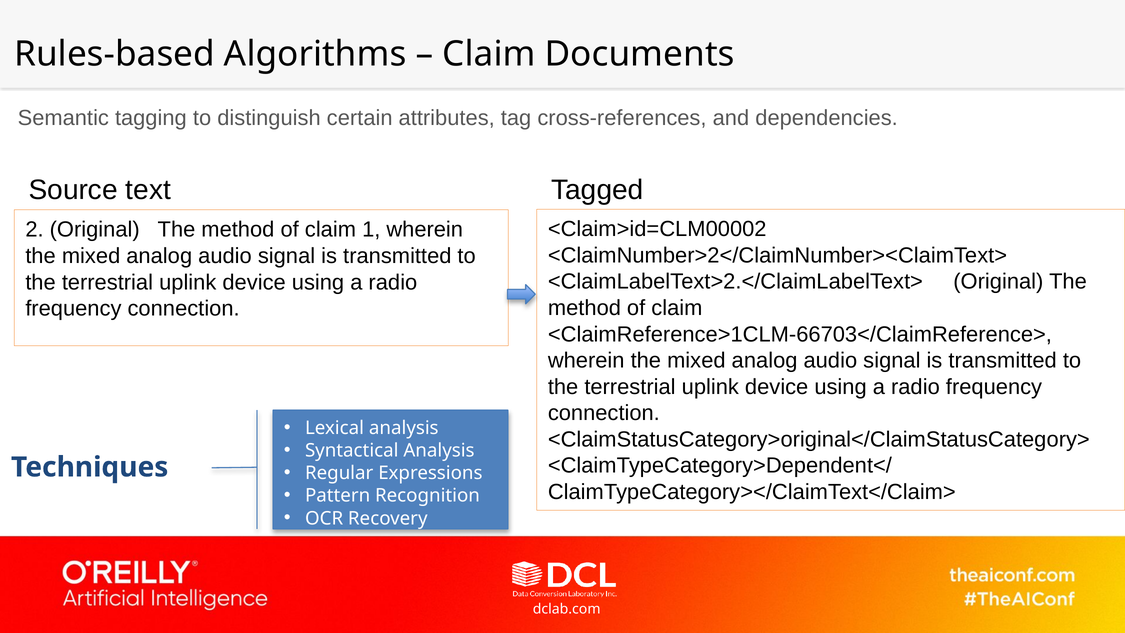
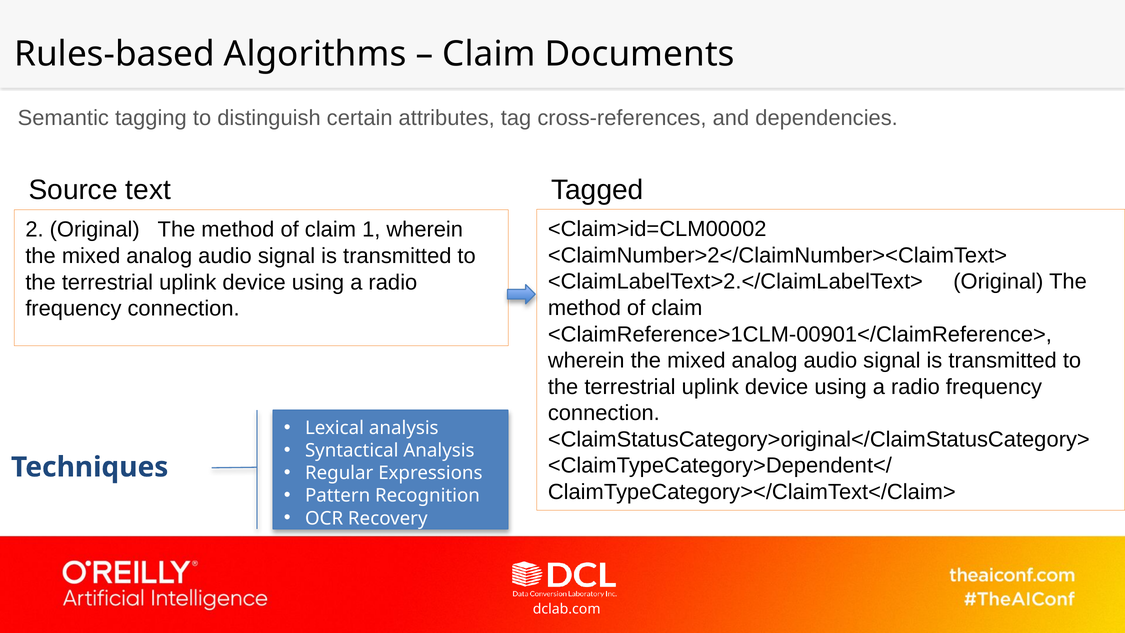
<ClaimReference>1CLM-66703</ClaimReference>: <ClaimReference>1CLM-66703</ClaimReference> -> <ClaimReference>1CLM-00901</ClaimReference> (800, 334)
